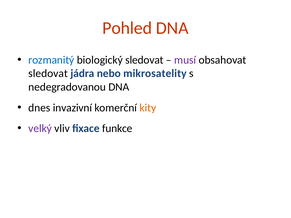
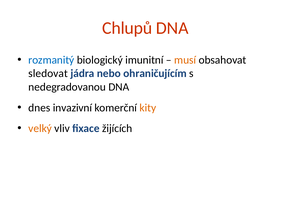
Pohled: Pohled -> Chlupů (127, 28)
biologický sledovat: sledovat -> imunitní (144, 60)
musí colour: purple -> orange (185, 60)
mikrosatelity: mikrosatelity -> ohraničujícím (155, 74)
velký colour: purple -> orange (40, 129)
funkce: funkce -> žijících (117, 129)
